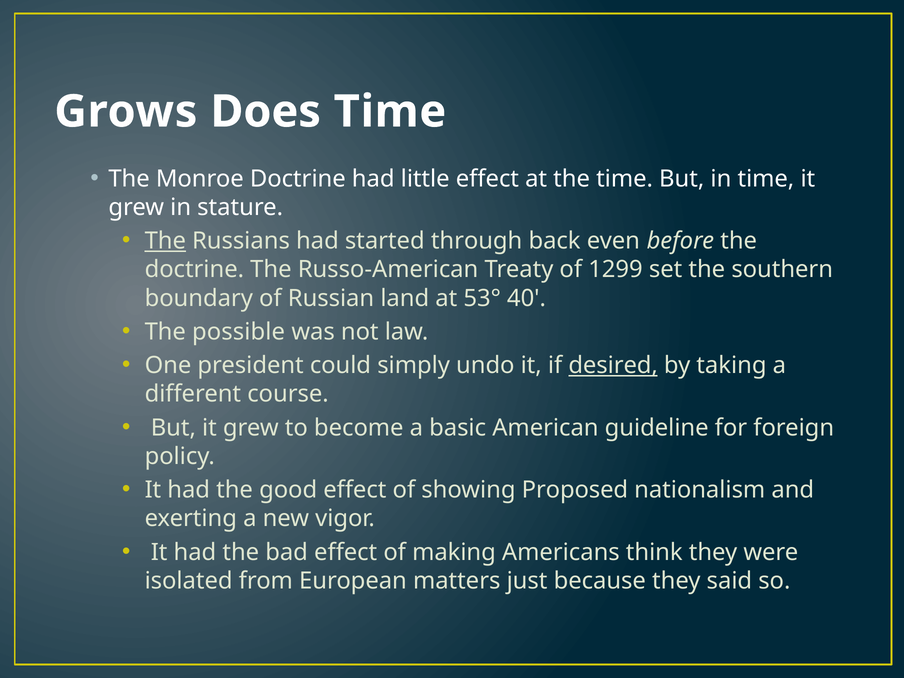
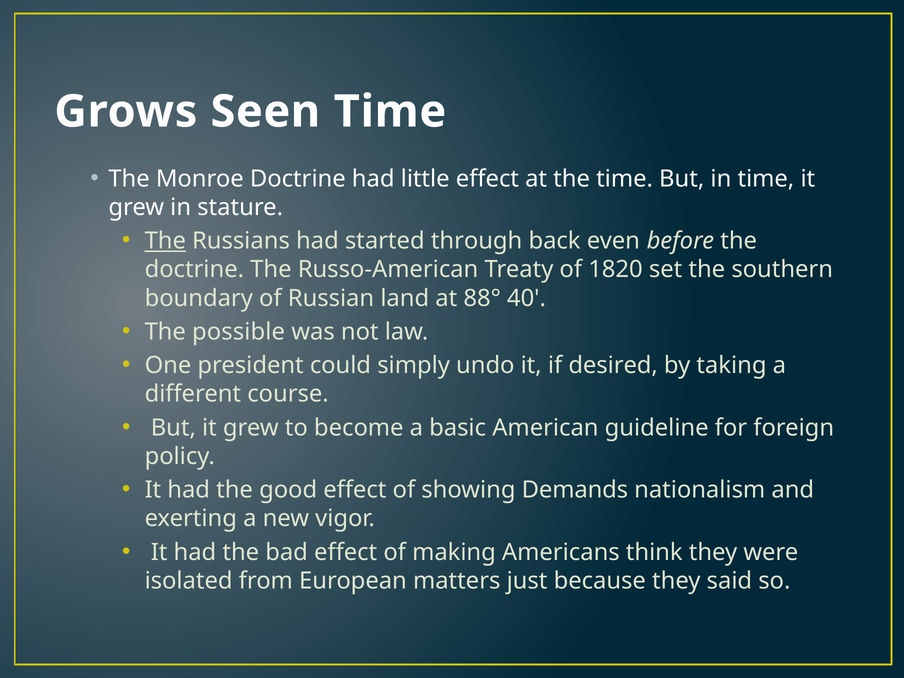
Does: Does -> Seen (265, 112)
1299: 1299 -> 1820 (615, 270)
53°: 53° -> 88° (482, 298)
desired underline: present -> none (613, 365)
Proposed: Proposed -> Demands (575, 490)
